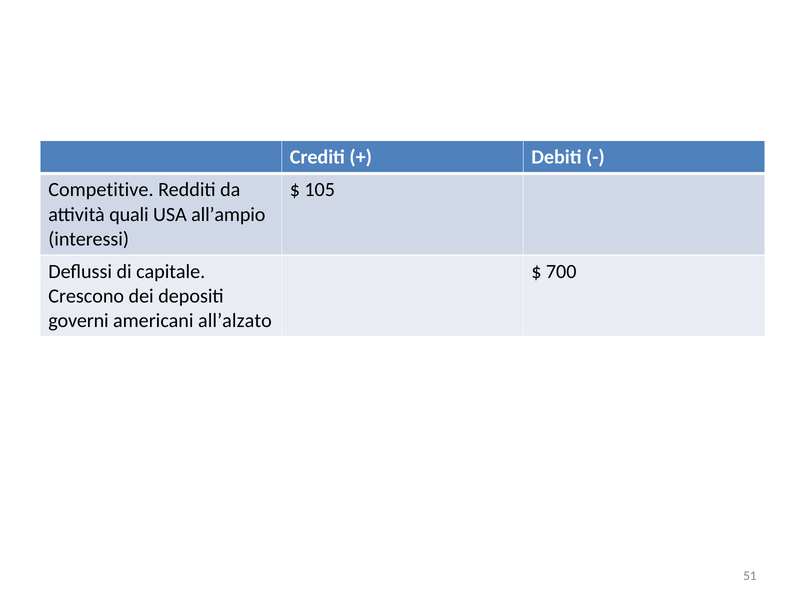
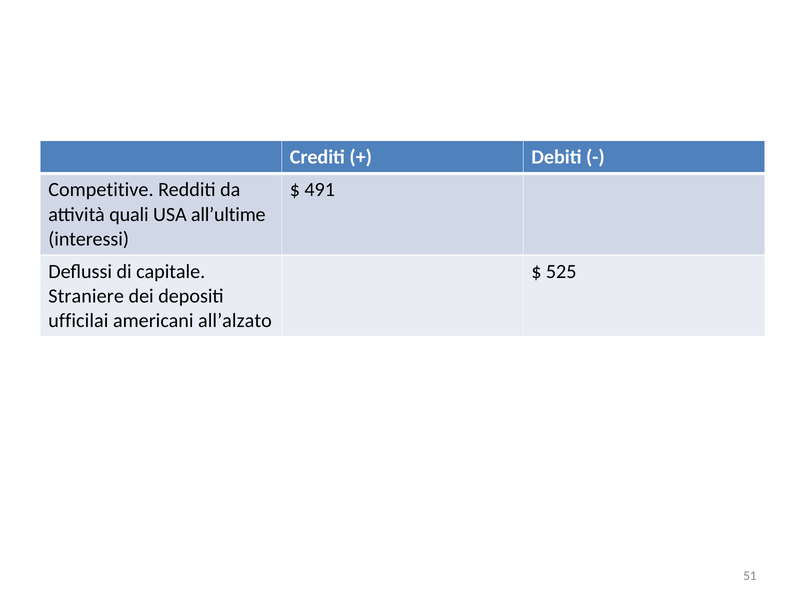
105: 105 -> 491 (320, 190)
all’ampio: all’ampio -> all’ultime (228, 215)
700: 700 -> 525 (561, 272)
Crescono: Crescono -> Straniere (86, 296)
governi: governi -> ufficilai (78, 321)
